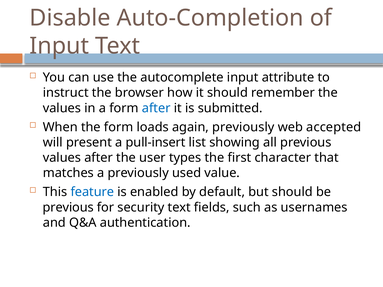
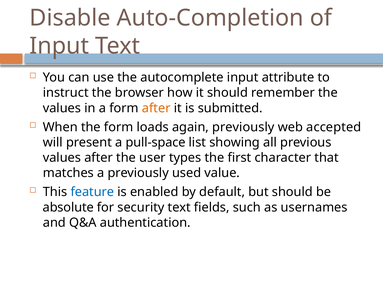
after colour: blue -> orange (156, 108)
pull-insert: pull-insert -> pull-space (156, 143)
previous: previous -> absolute (68, 208)
